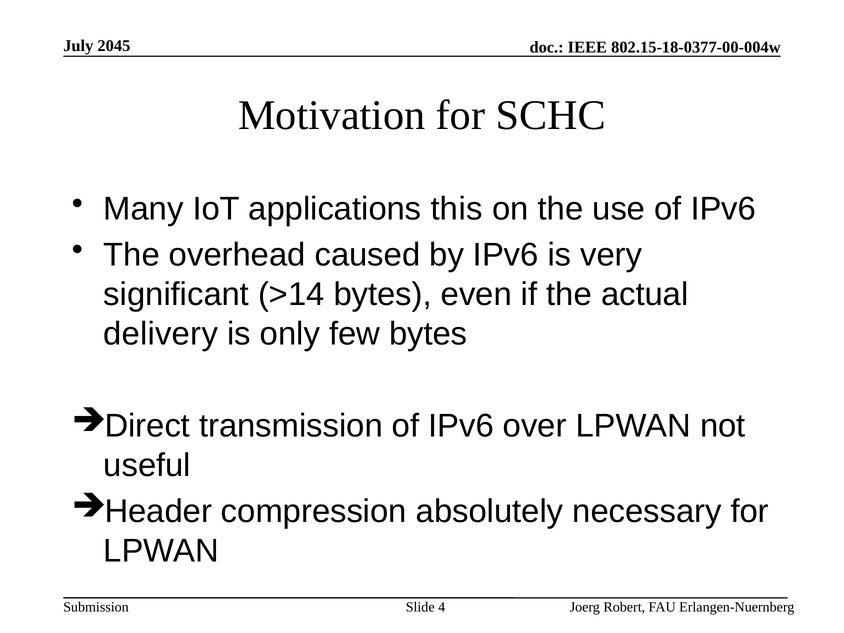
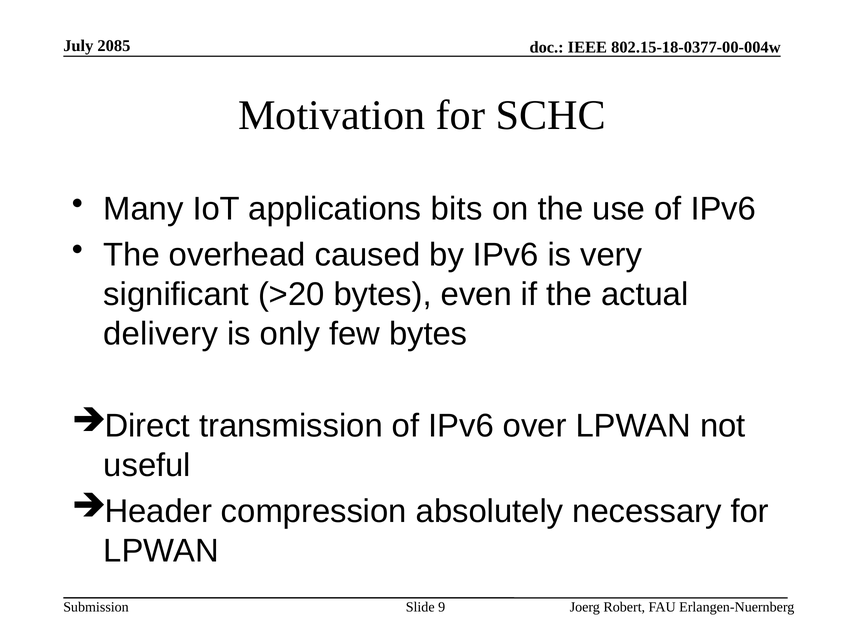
2045: 2045 -> 2085 (114, 46)
this: this -> bits (457, 209)
>14: >14 -> >20 (291, 295)
4: 4 -> 9 (442, 607)
